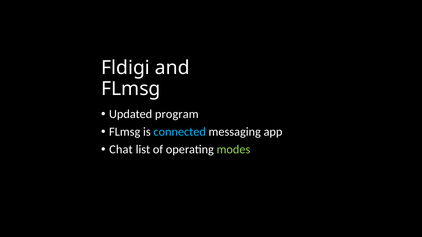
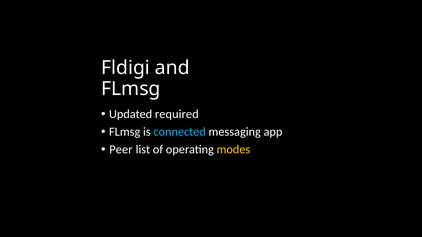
program: program -> required (177, 114)
Chat: Chat -> Peer (121, 150)
modes colour: light green -> yellow (233, 150)
